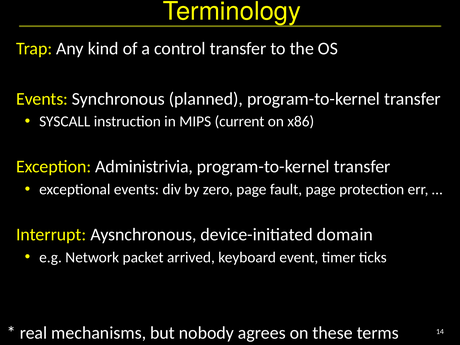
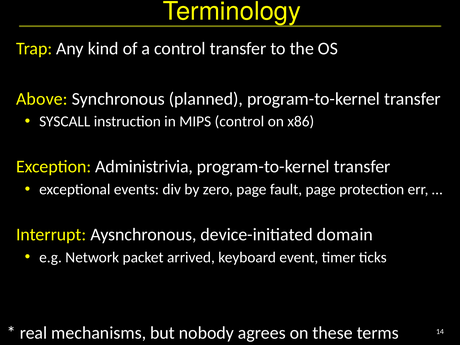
Events: Events -> Above (42, 99)
MIPS current: current -> control (239, 122)
